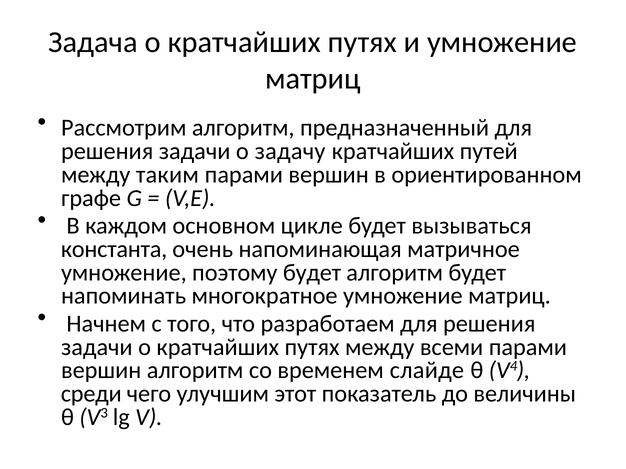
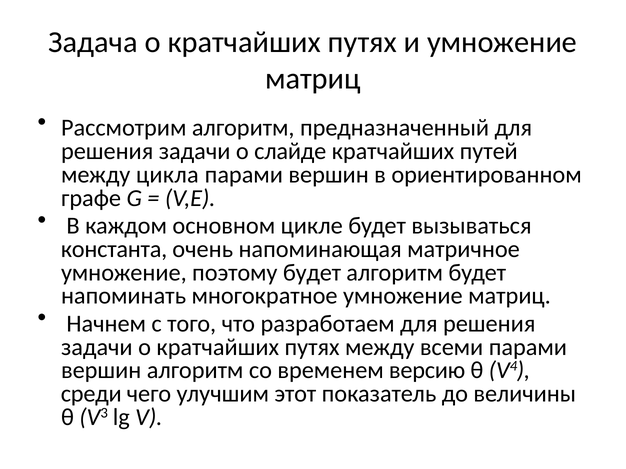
задачу: задачу -> слайде (290, 151)
таким: таким -> цикла (167, 175)
слайде: слайде -> версию (427, 371)
